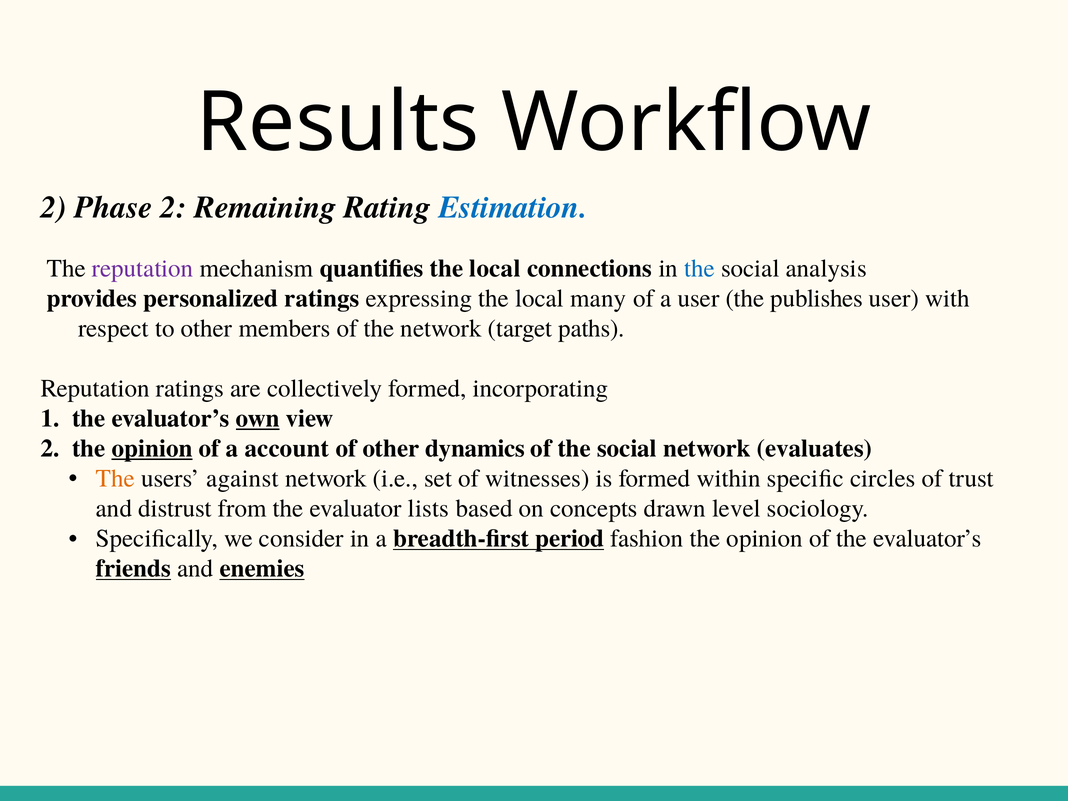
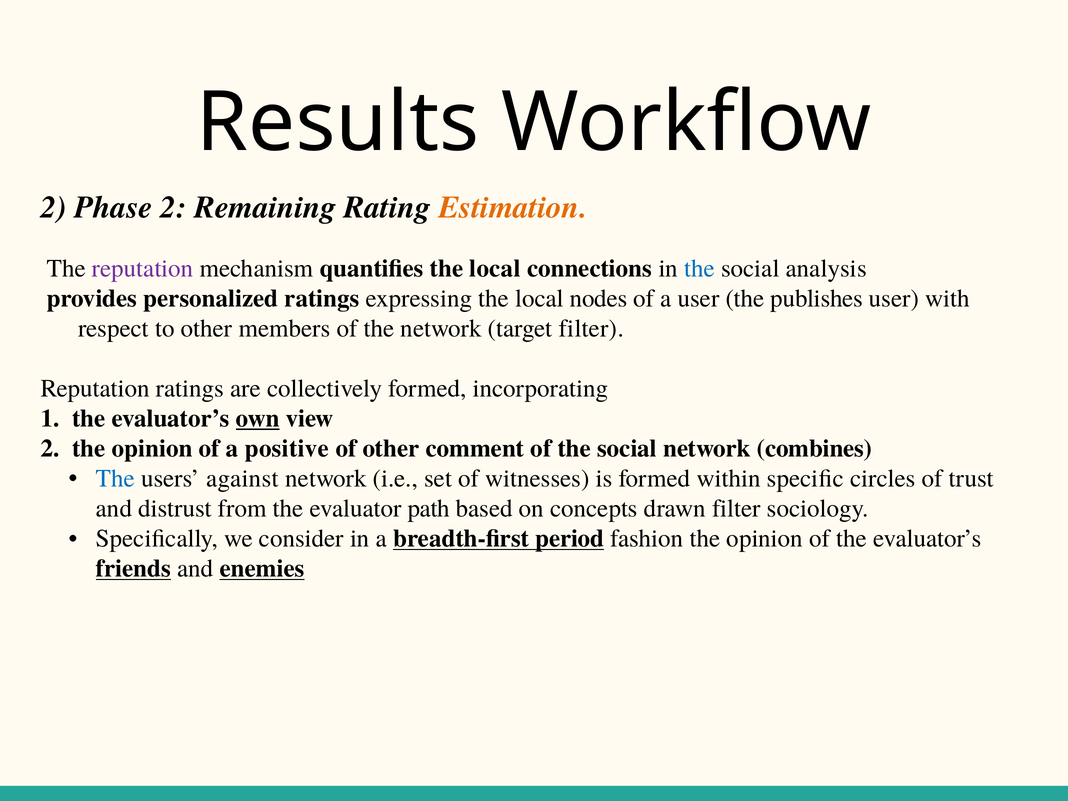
Estimation colour: blue -> orange (513, 208)
many: many -> nodes (599, 298)
target paths: paths -> filter (591, 328)
opinion underline: present -> none (152, 449)
account: account -> positive (287, 449)
dynamics: dynamics -> comment (475, 449)
evaluates: evaluates -> combines (815, 449)
The colour: orange -> blue (115, 479)
lists: lists -> path (429, 509)
drawn level: level -> filter (736, 509)
